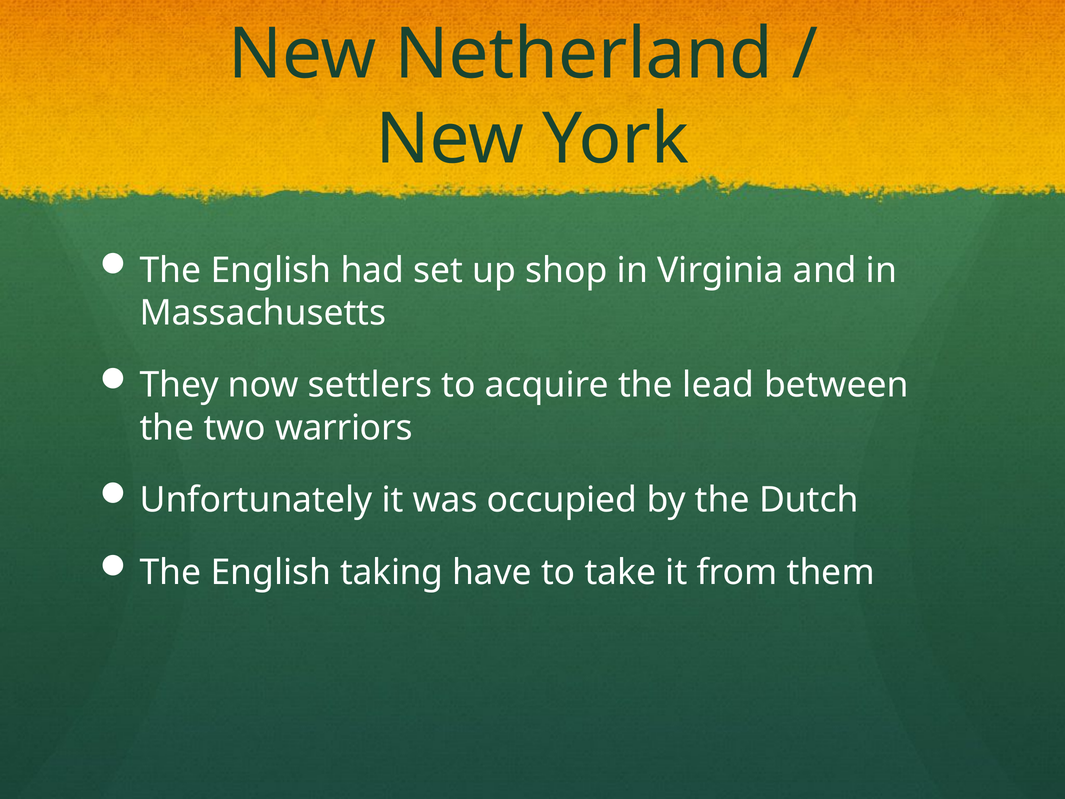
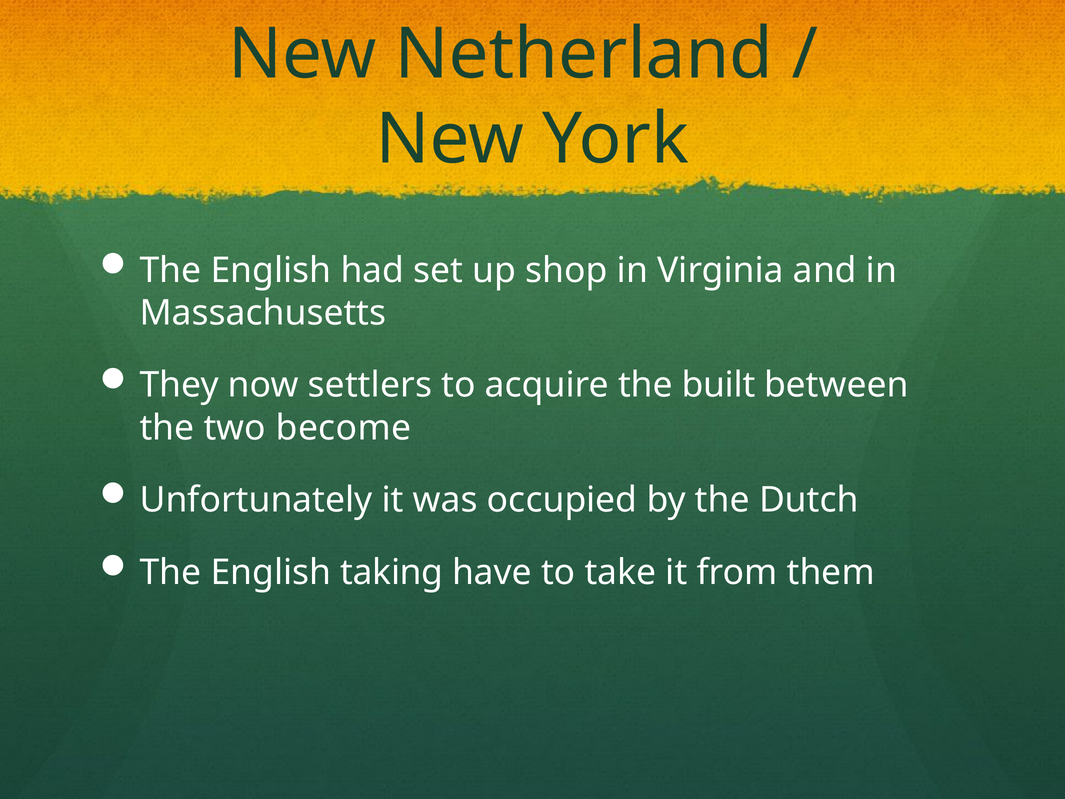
lead: lead -> built (719, 385)
warriors: warriors -> become (344, 428)
